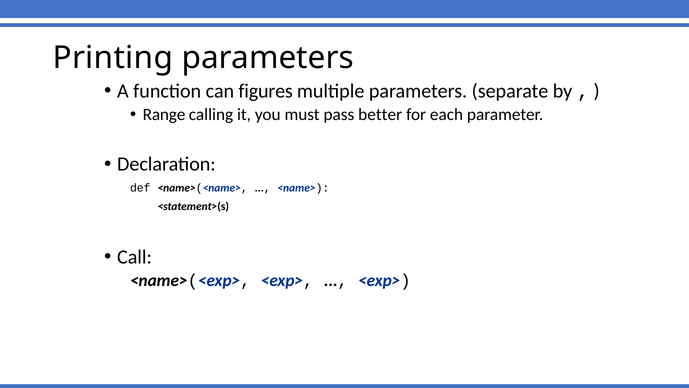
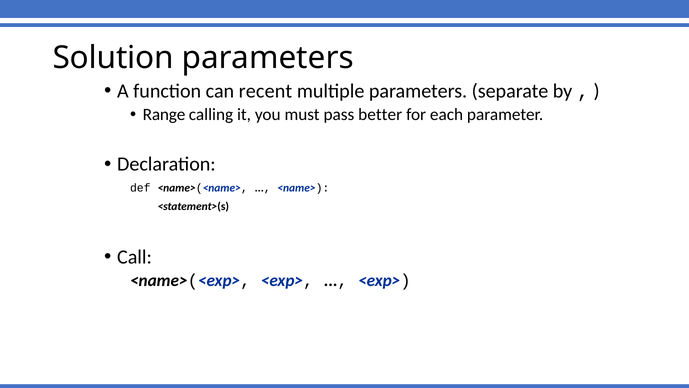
Printing: Printing -> Solution (113, 58)
figures: figures -> recent (265, 91)
